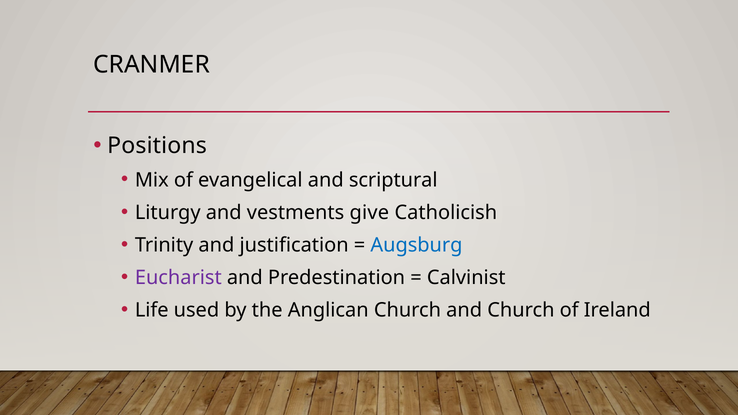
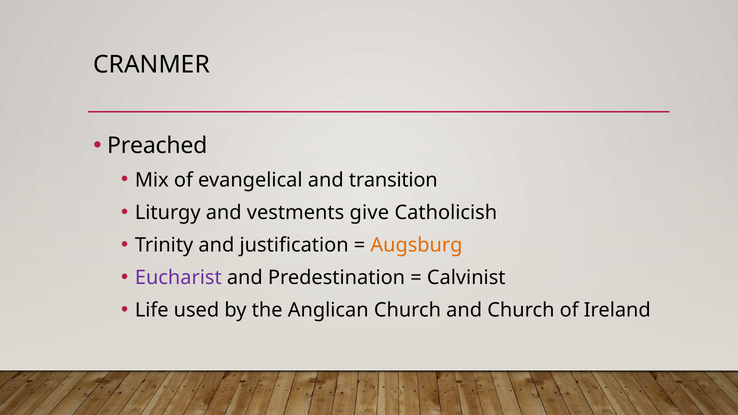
Positions: Positions -> Preached (157, 146)
scriptural: scriptural -> transition (393, 180)
Augsburg colour: blue -> orange (416, 245)
